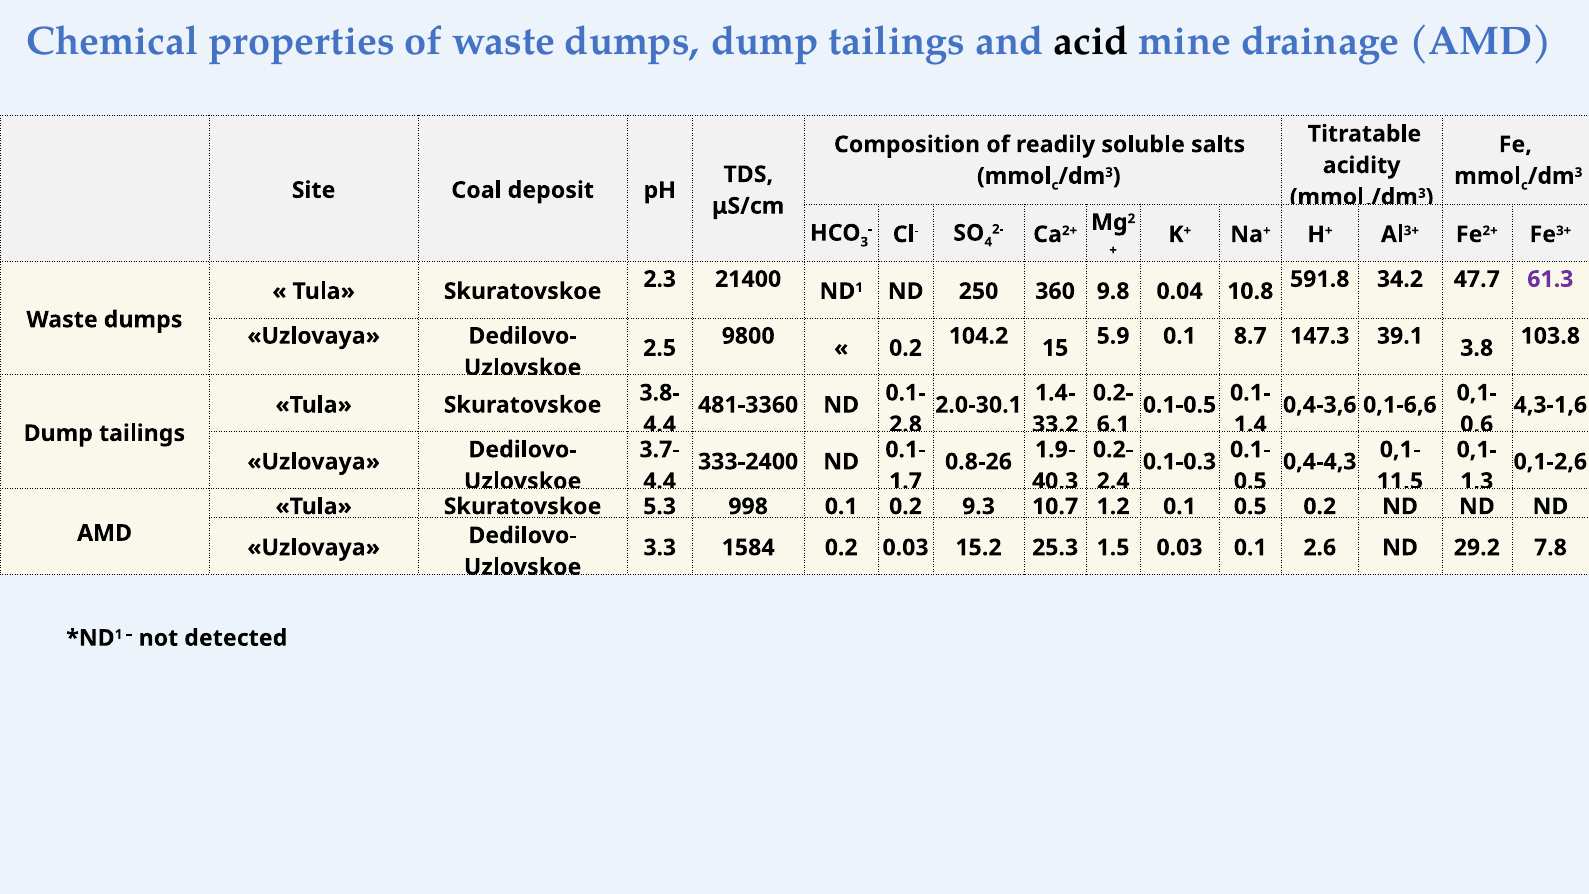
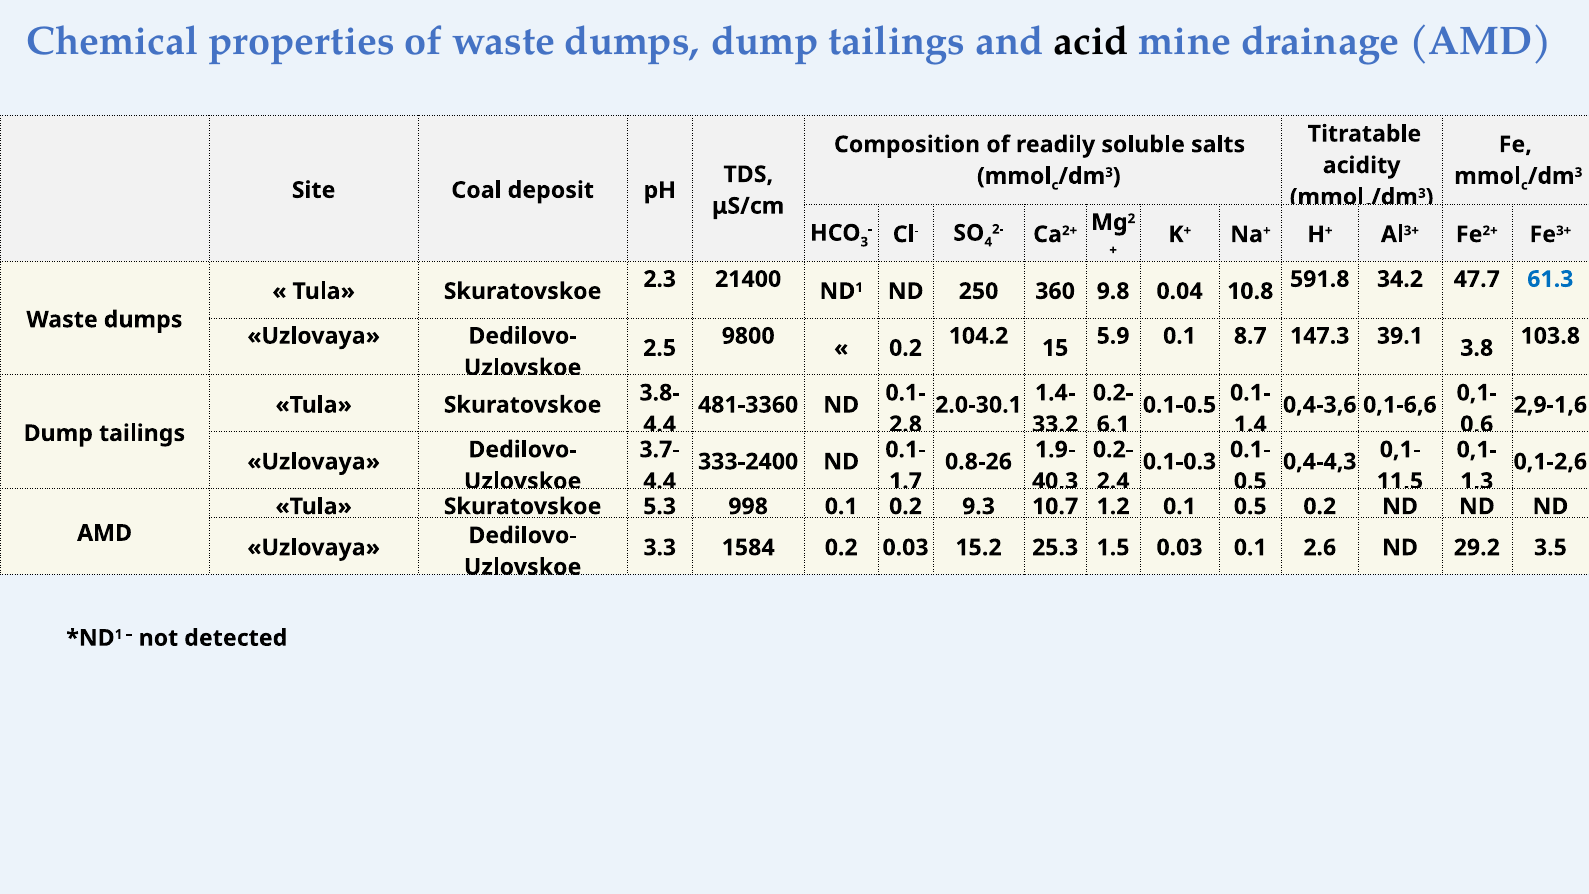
61.3 colour: purple -> blue (1550, 279)
4,3-1,6: 4,3-1,6 -> 2,9-1,6 (1550, 405)
7.8: 7.8 -> 3.5 (1550, 547)
